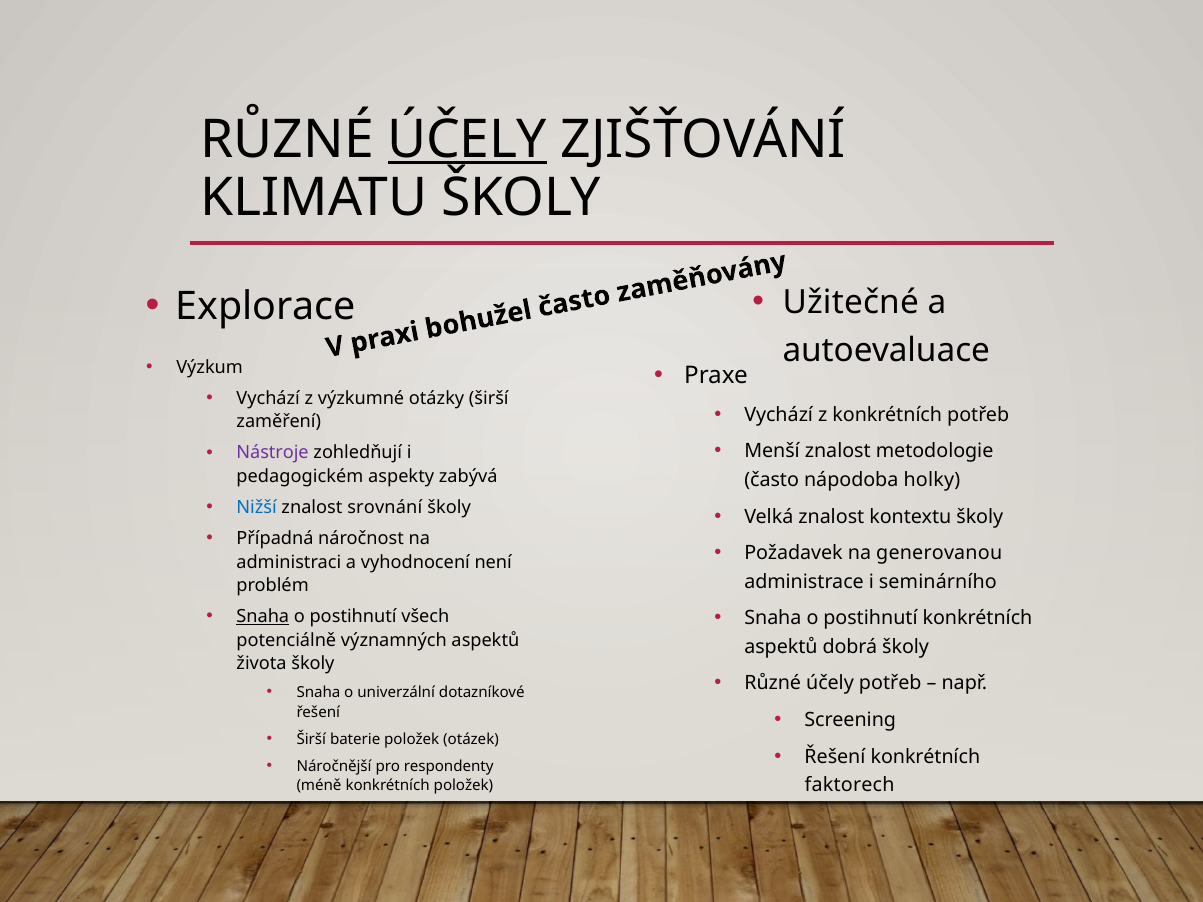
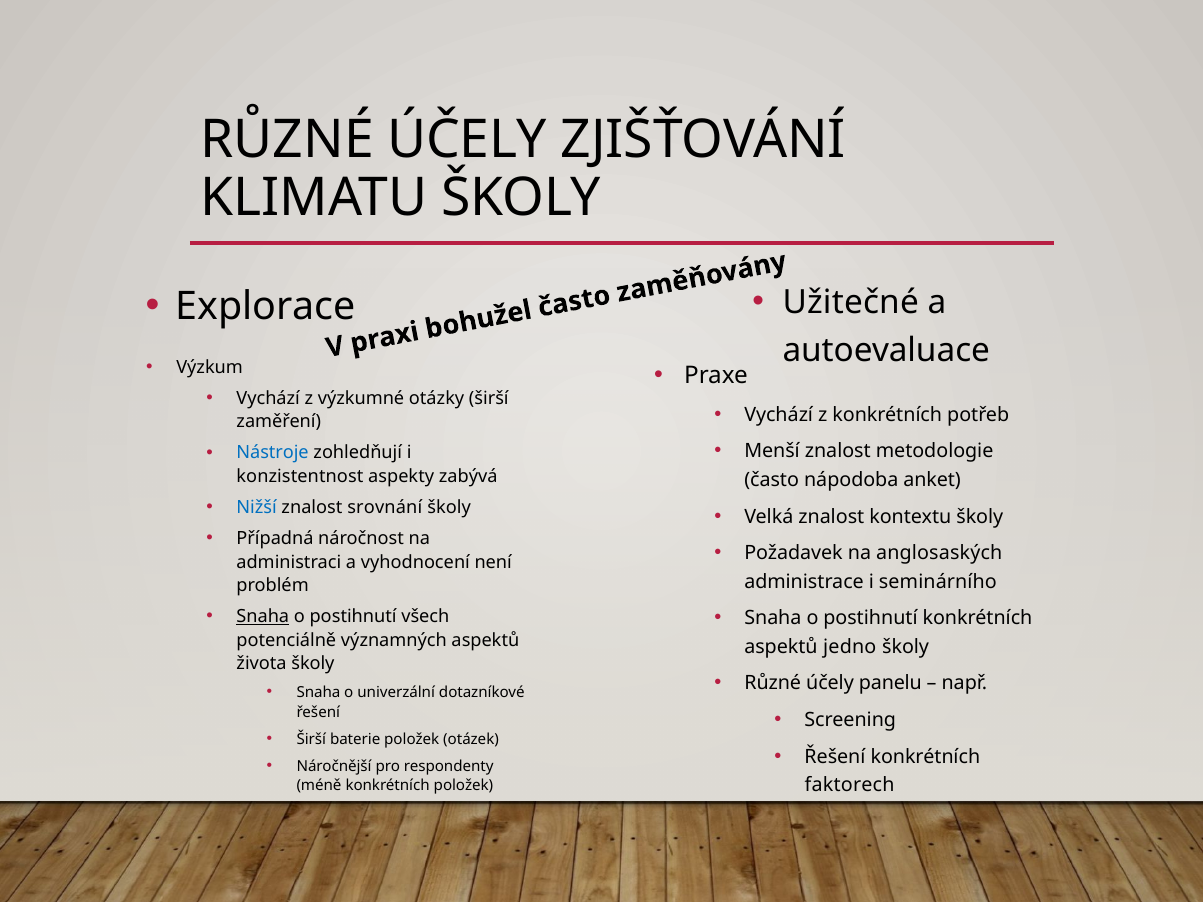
ÚČELY underline: present -> none (467, 140)
Nástroje colour: purple -> blue (273, 453)
pedagogickém: pedagogickém -> konzistentnost (300, 477)
holky: holky -> anket (932, 480)
generovanou: generovanou -> anglosaských (939, 553)
dobrá: dobrá -> jedno (850, 647)
účely potřeb: potřeb -> panelu (890, 684)
